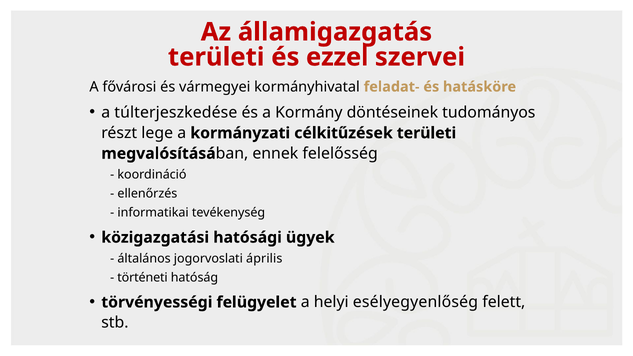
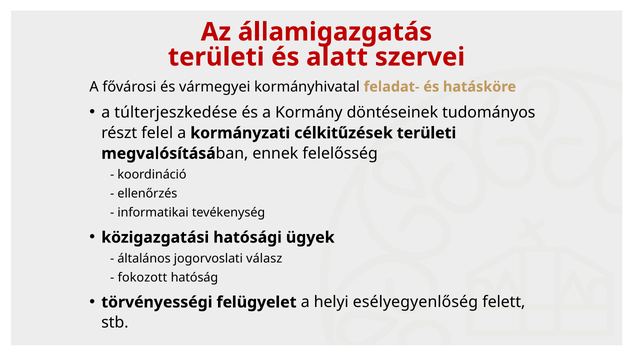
ezzel: ezzel -> alatt (337, 57)
lege: lege -> felel (157, 133)
április: április -> válasz (264, 258)
történeti: történeti -> fokozott (142, 278)
